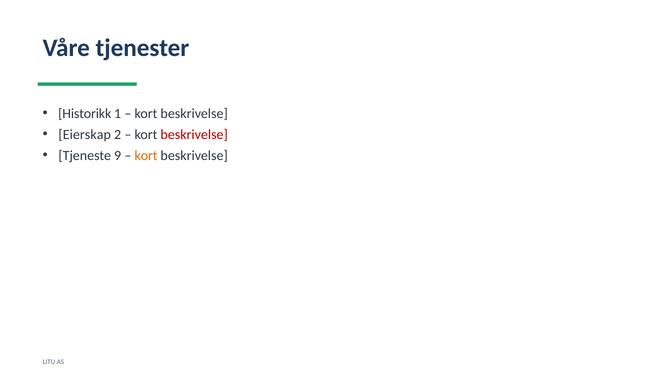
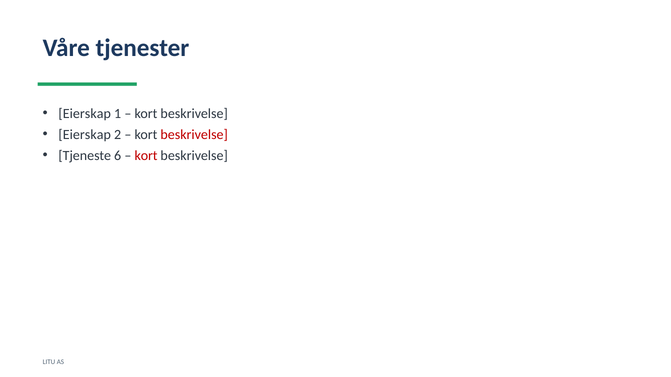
Historikk: Historikk -> Eierskap (85, 114)
9: 9 -> 6 (118, 156)
kort colour: orange -> red (146, 156)
